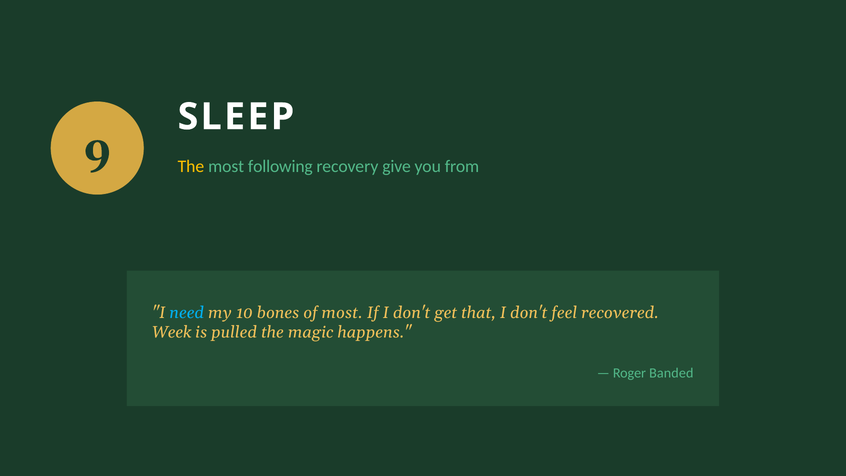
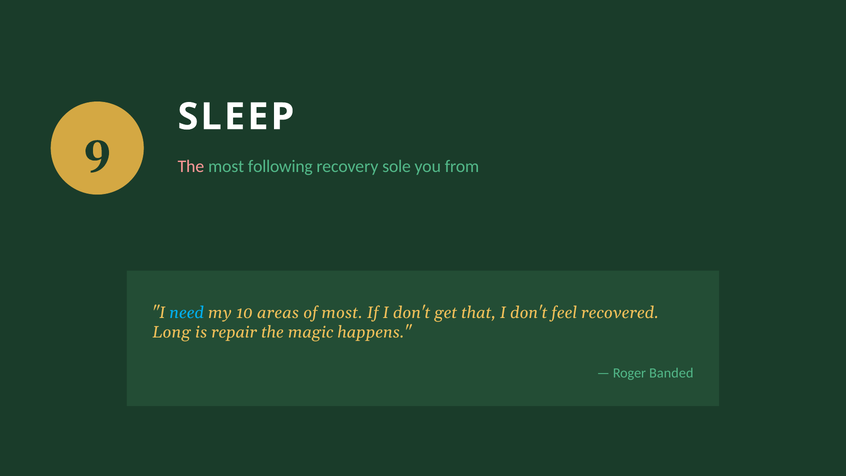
The colour: yellow -> pink (191, 166)
give: give -> sole (397, 166)
bones: bones -> areas (278, 313)
Week: Week -> Long (172, 332)
pulled: pulled -> repair (234, 332)
